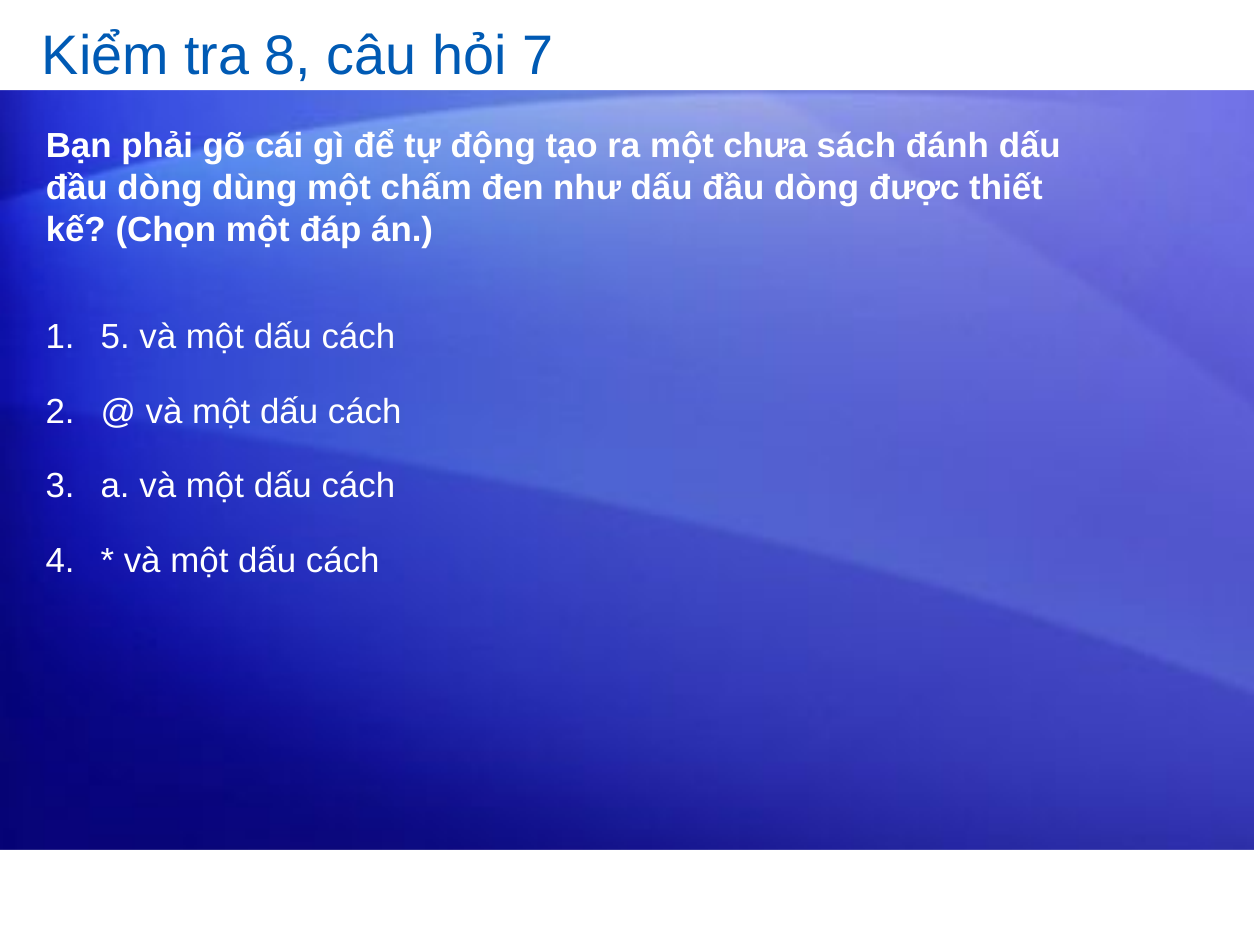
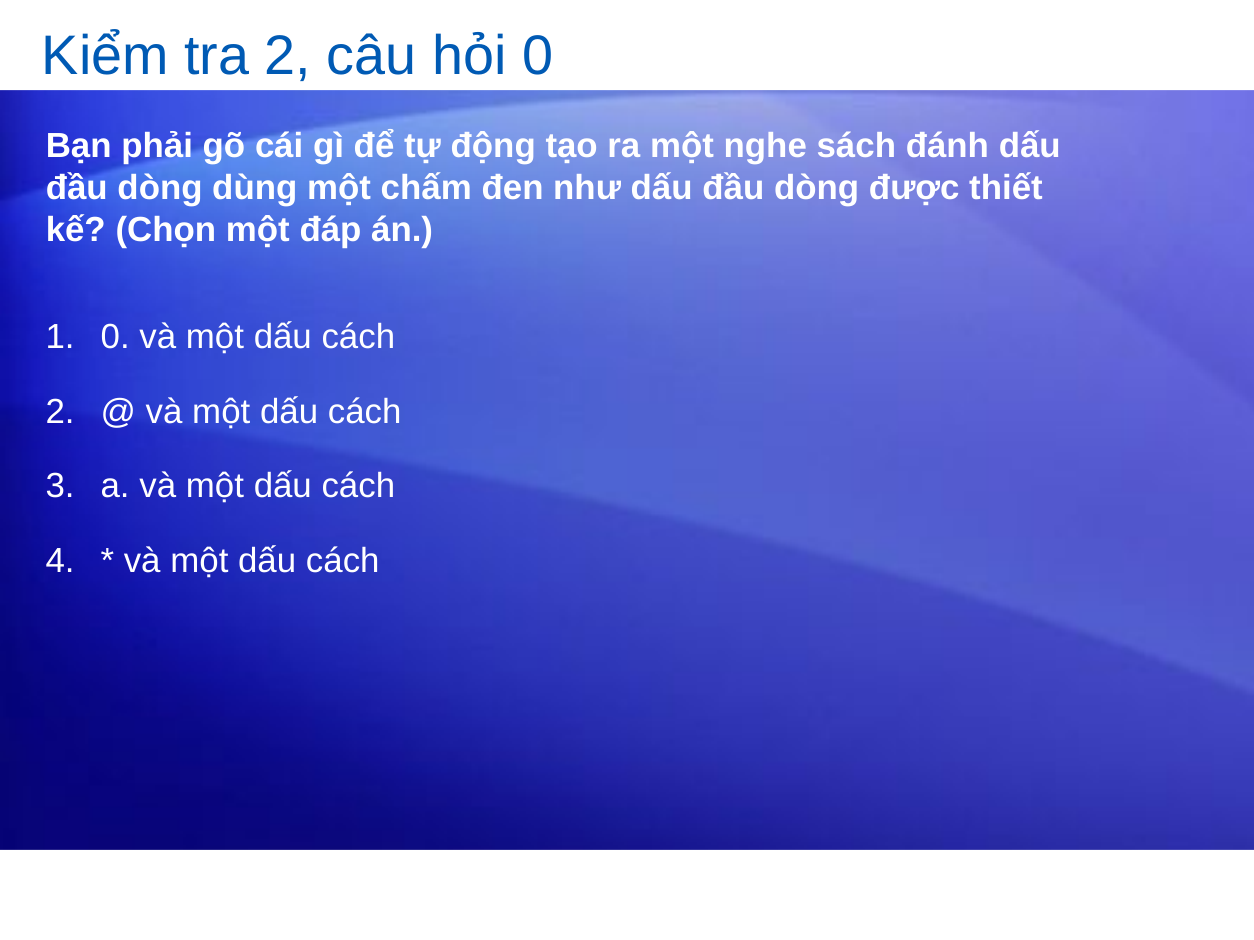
tra 8: 8 -> 2 (288, 56)
hỏi 7: 7 -> 0 (538, 56)
chưa: chưa -> nghe (765, 146)
1 5: 5 -> 0 (115, 337)
